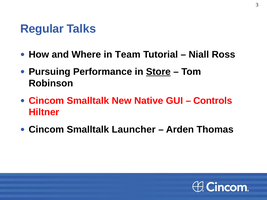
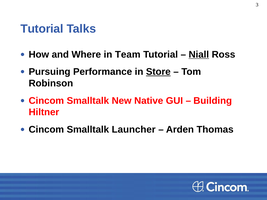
Regular: Regular -> Tutorial (42, 29)
Niall underline: none -> present (199, 55)
Controls: Controls -> Building (213, 101)
